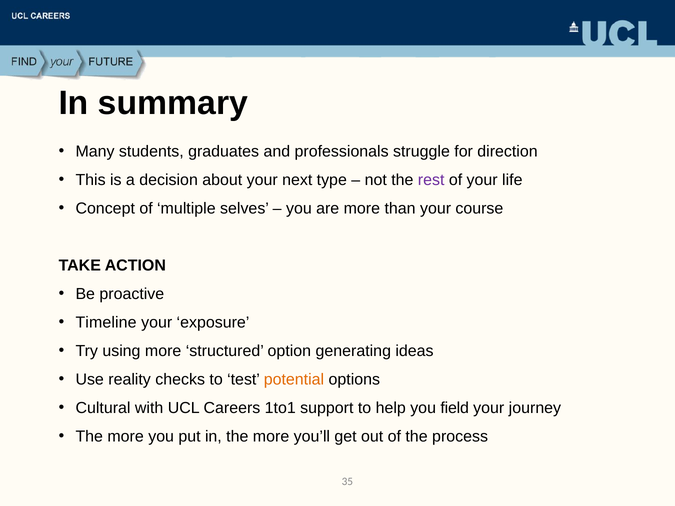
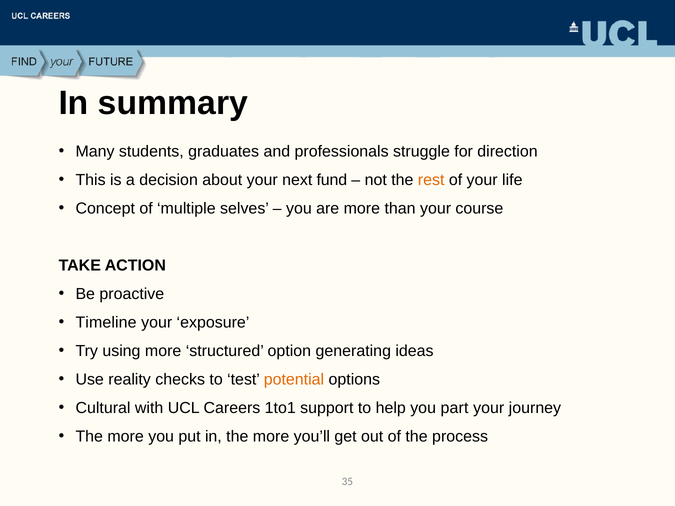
type: type -> fund (332, 180)
rest colour: purple -> orange (431, 180)
field: field -> part (455, 408)
